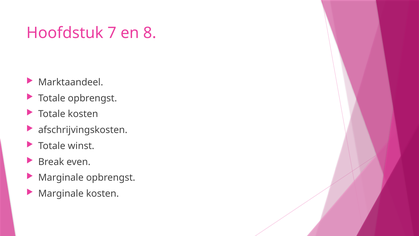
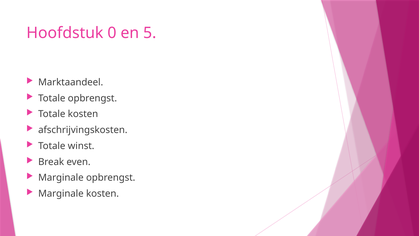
7: 7 -> 0 (112, 33)
8: 8 -> 5 (150, 33)
